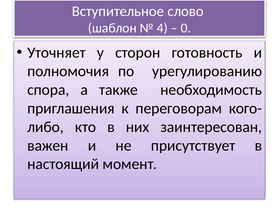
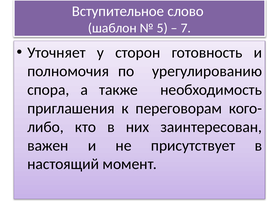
4: 4 -> 5 (162, 28)
0: 0 -> 7 (186, 28)
